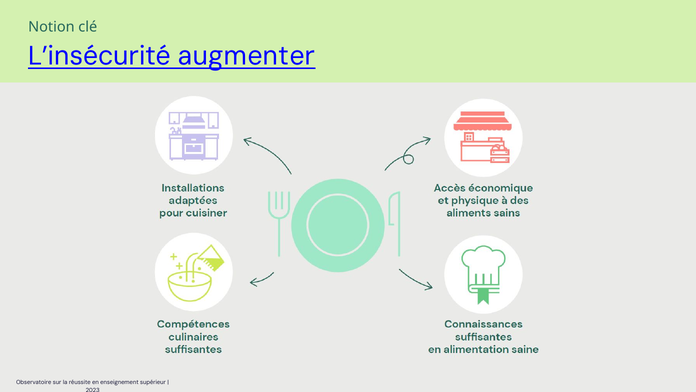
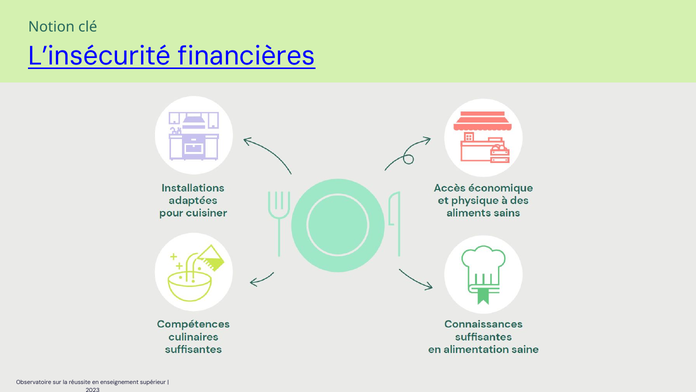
augmenter: augmenter -> financières (247, 56)
